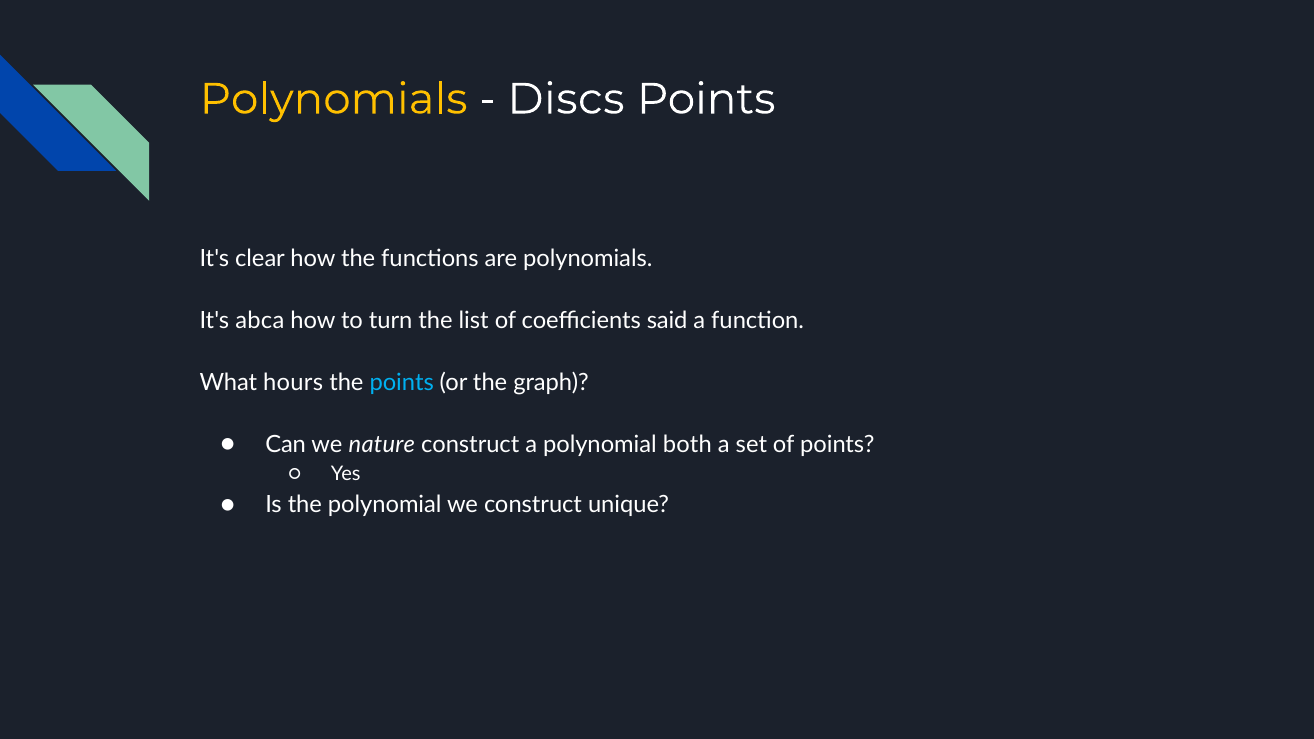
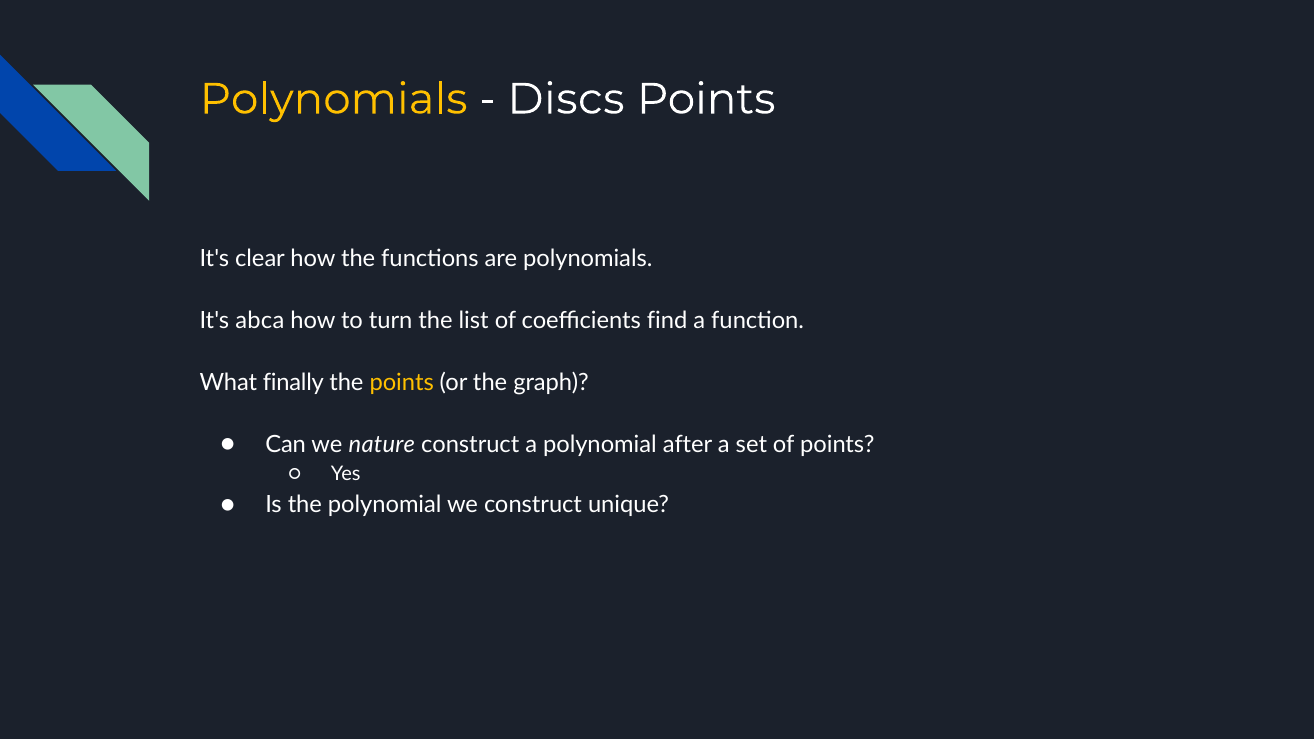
said: said -> find (667, 320)
hours: hours -> finally (293, 382)
points colour: light blue -> yellow (402, 382)
both: both -> after (688, 444)
